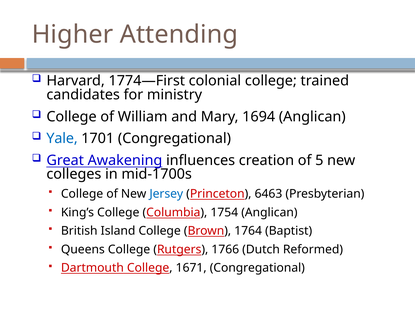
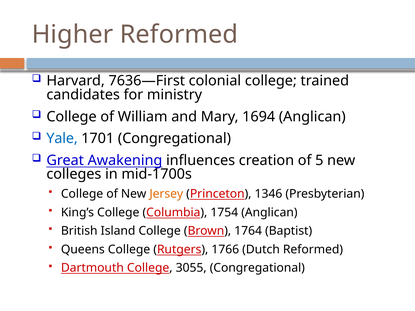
Higher Attending: Attending -> Reformed (179, 35)
1774—First: 1774—First -> 7636—First (147, 81)
Jersey colour: blue -> orange (166, 194)
6463: 6463 -> 1346 (268, 194)
1671: 1671 -> 3055 (191, 268)
